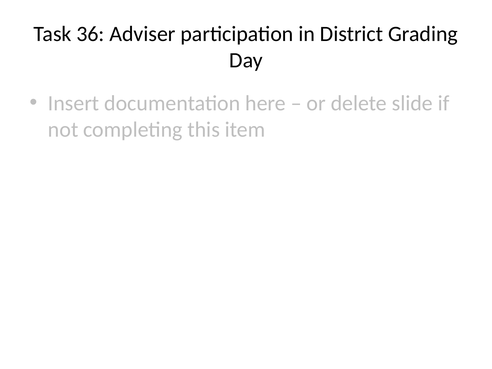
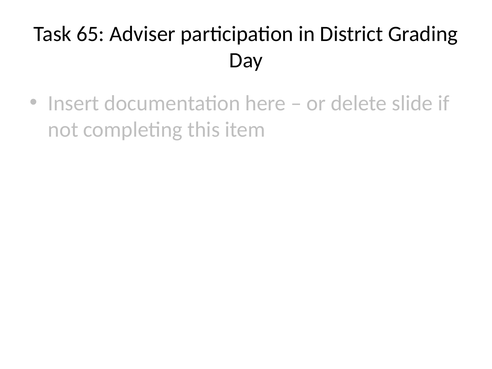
36: 36 -> 65 (90, 34)
